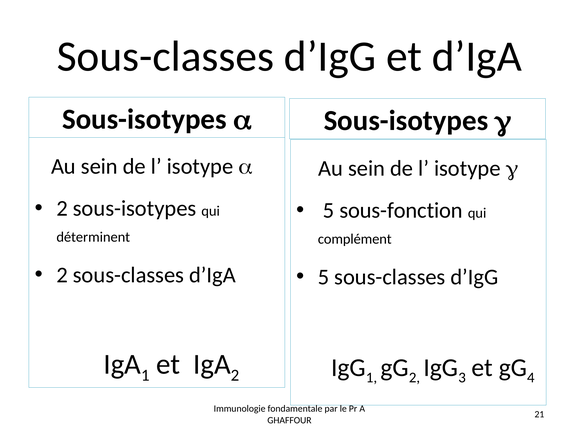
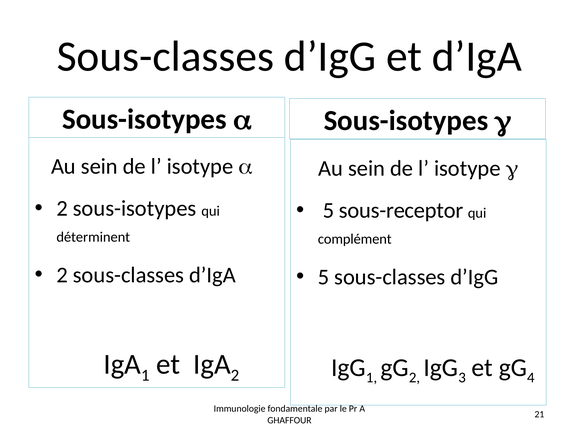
sous-fonction: sous-fonction -> sous-receptor (401, 211)
